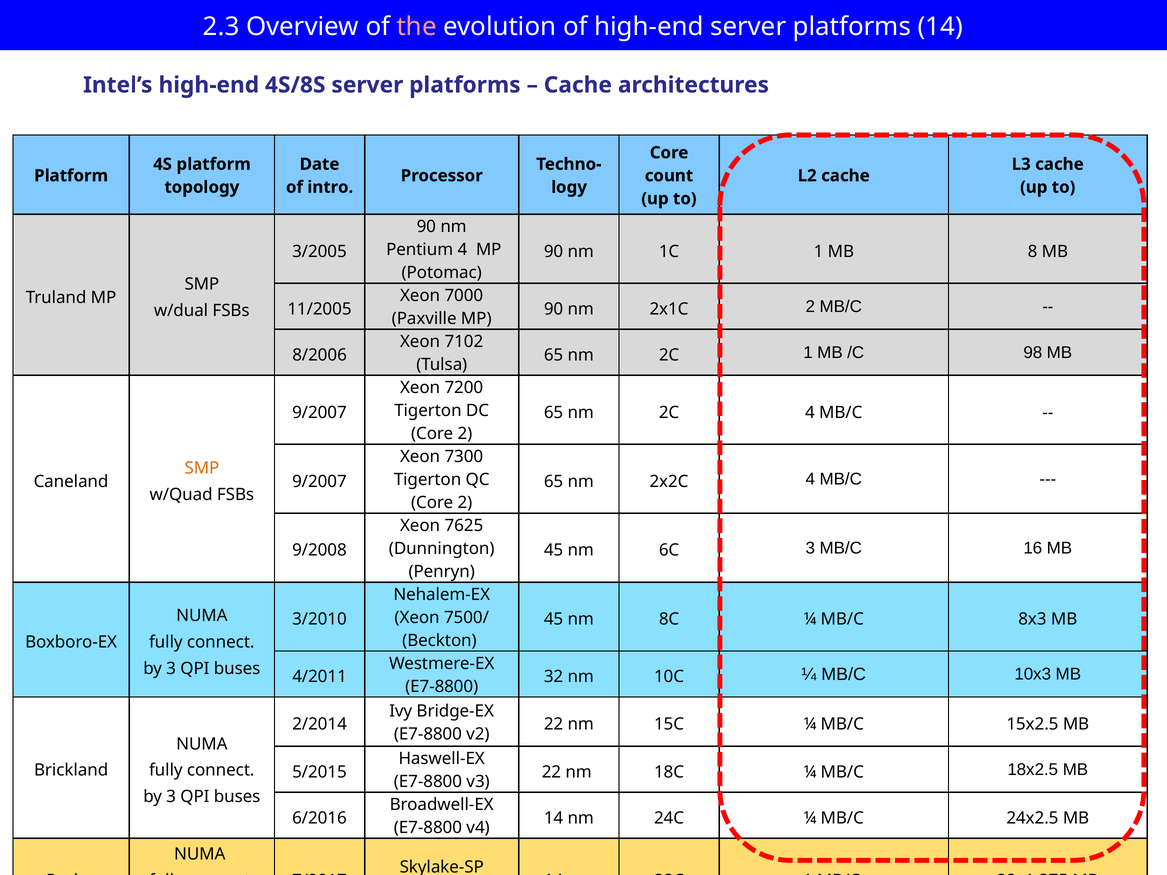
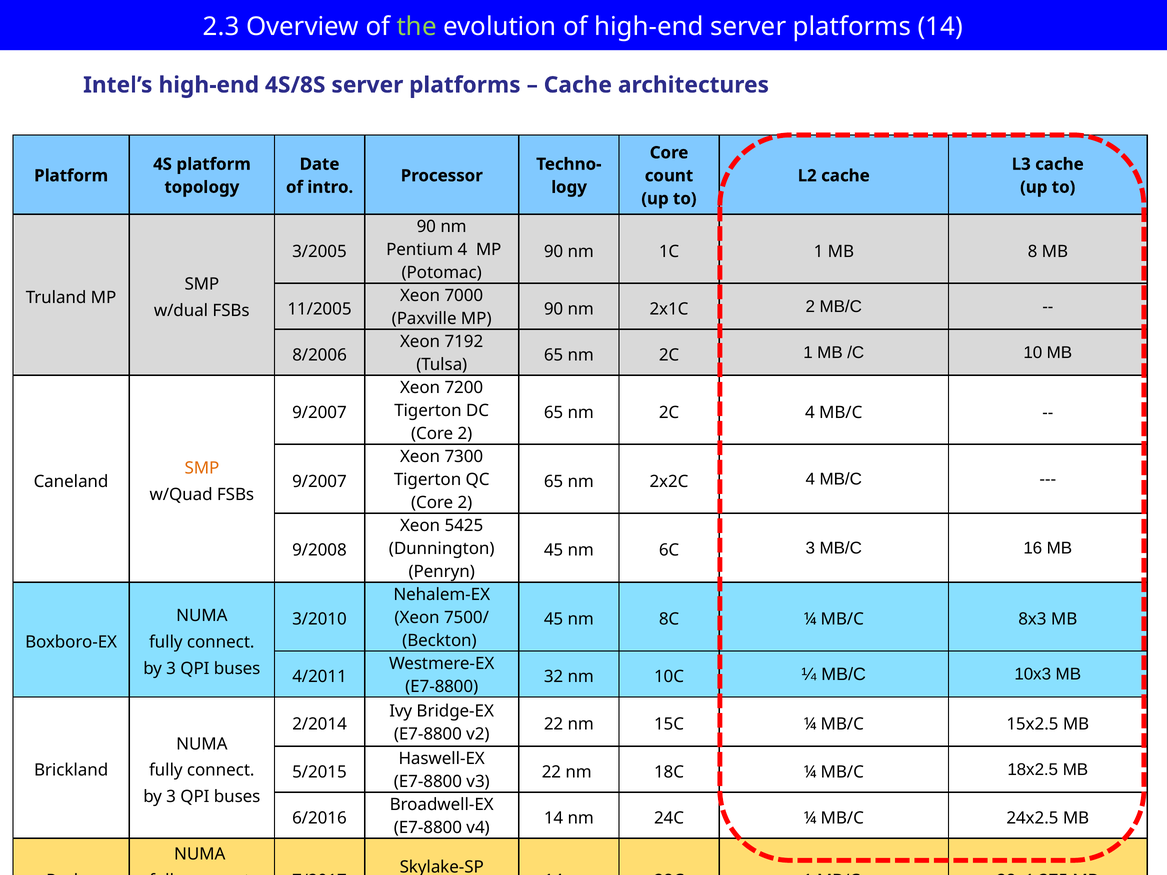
the colour: pink -> light green (417, 27)
7102: 7102 -> 7192 (464, 342)
98: 98 -> 10 (1033, 353)
7625: 7625 -> 5425 (464, 526)
